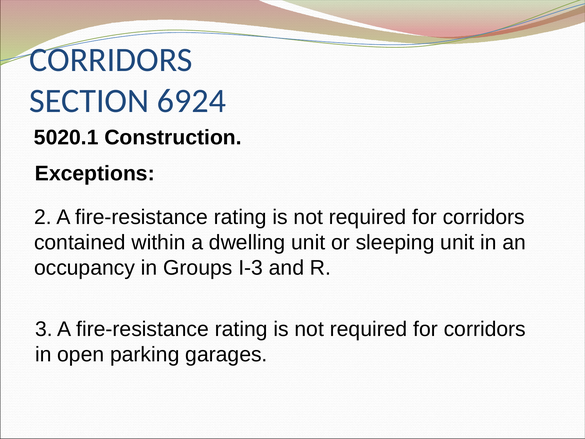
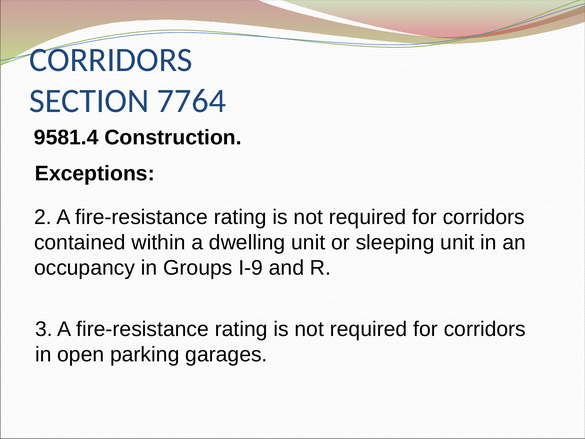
6924: 6924 -> 7764 (192, 101)
5020.1: 5020.1 -> 9581.4 (66, 137)
I-3: I-3 -> I-9 (251, 268)
